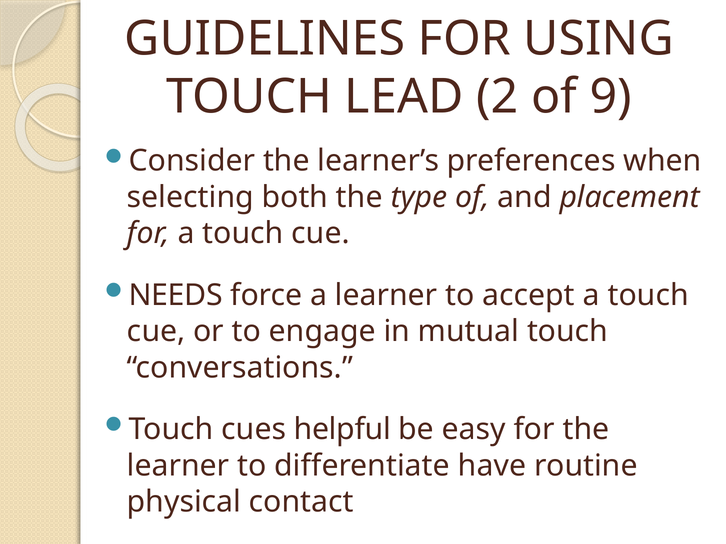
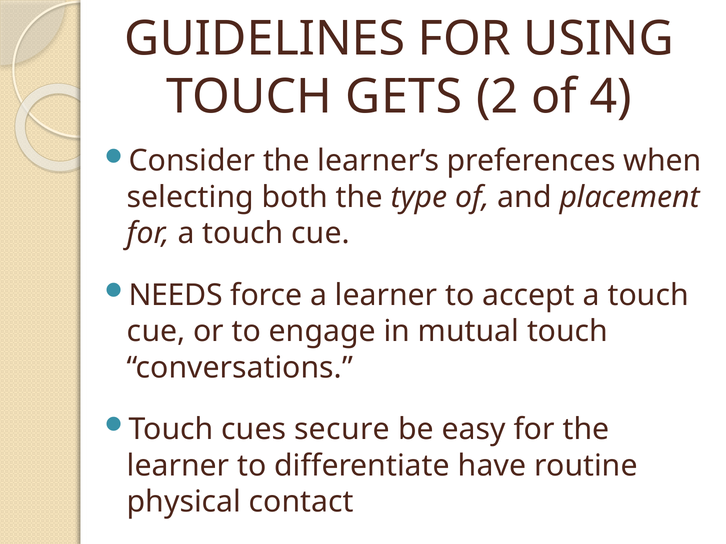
LEAD: LEAD -> GETS (404, 97)
9: 9 -> 4 (611, 97)
helpful: helpful -> secure (342, 430)
